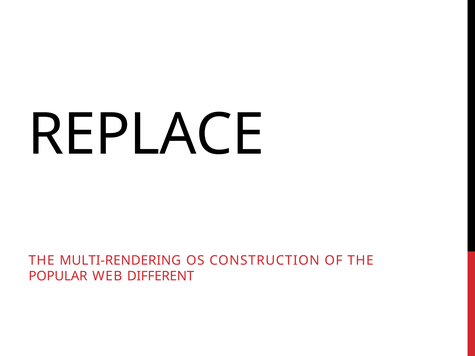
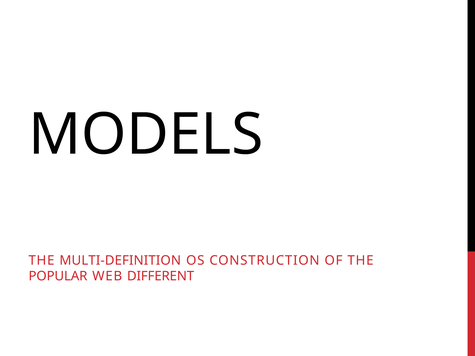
REPLACE: REPLACE -> MODELS (146, 135)
MULTI-RENDERING: MULTI-RENDERING -> MULTI-DEFINITION (120, 261)
